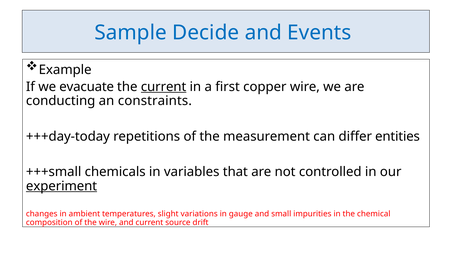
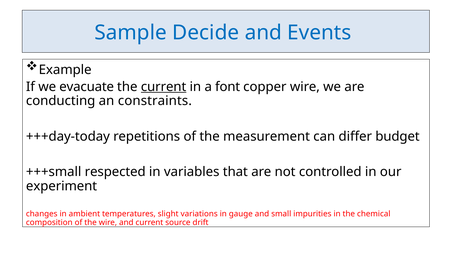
first: first -> font (228, 87)
entities: entities -> budget (398, 137)
chemicals: chemicals -> respected (115, 172)
experiment underline: present -> none (62, 186)
